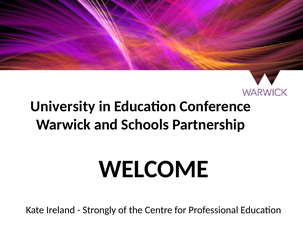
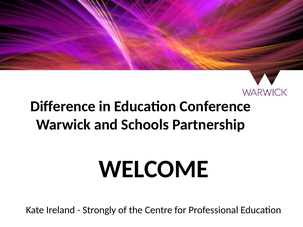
University: University -> Difference (63, 107)
